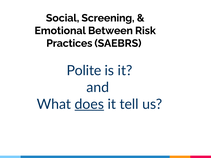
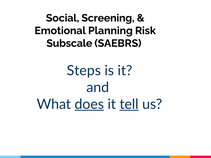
Between: Between -> Planning (110, 31)
Practices: Practices -> Subscale (69, 43)
Polite: Polite -> Steps (84, 71)
tell underline: none -> present (129, 104)
